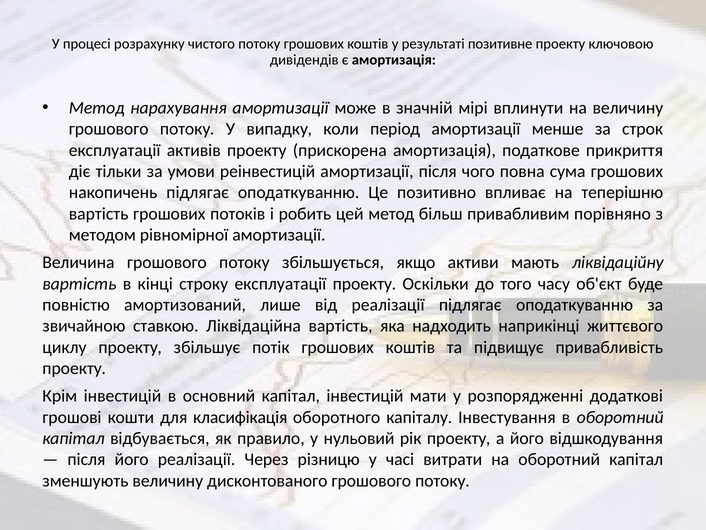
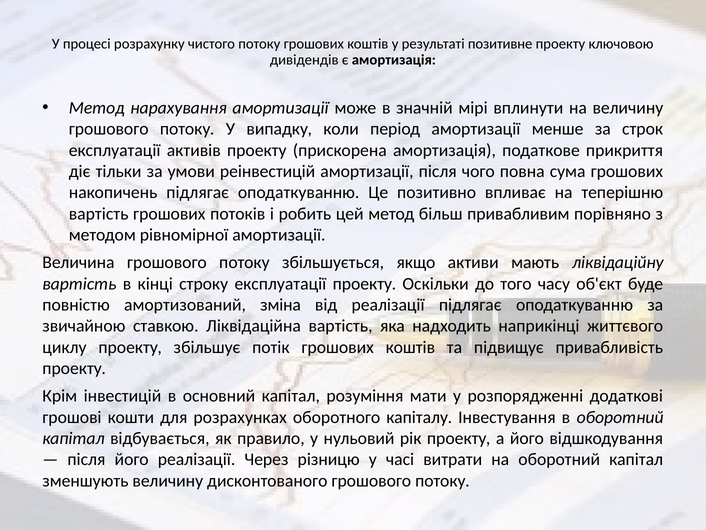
лише: лише -> зміна (281, 305)
капітал інвестицій: інвестицій -> розуміння (365, 396)
класифікація: класифікація -> розрахунках (240, 417)
